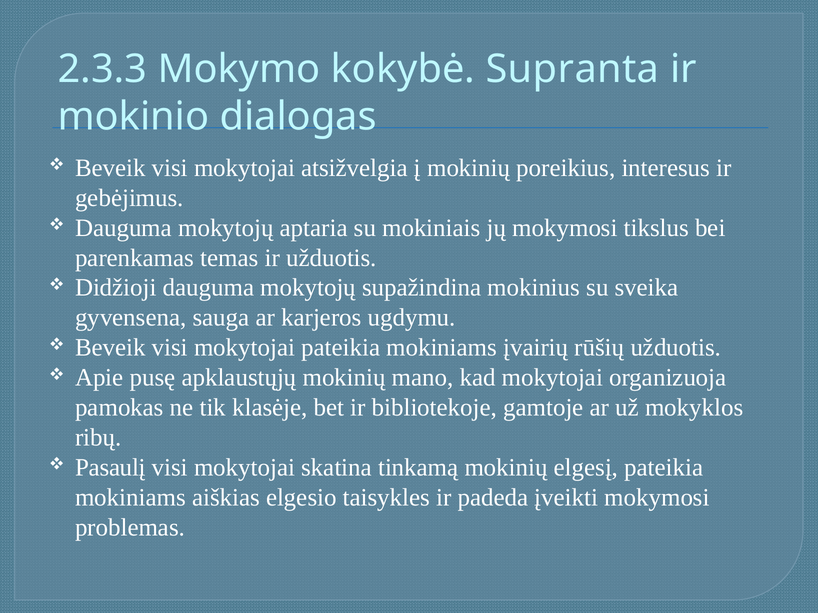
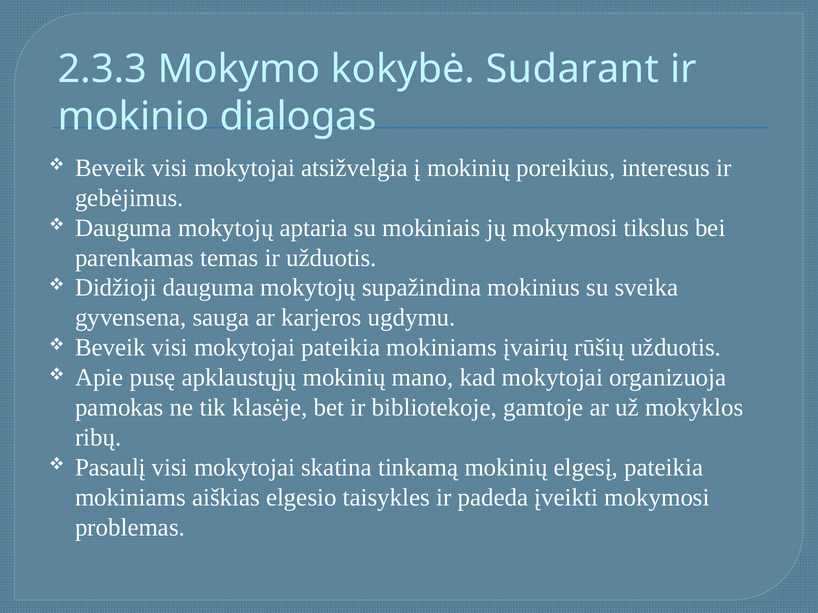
Supranta: Supranta -> Sudarant (572, 69)
